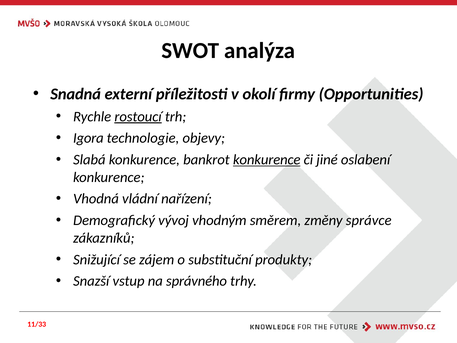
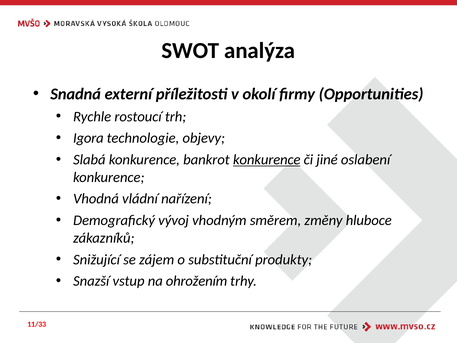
rostoucí underline: present -> none (138, 116)
správce: správce -> hluboce (369, 220)
správného: správného -> ohrožením (197, 281)
